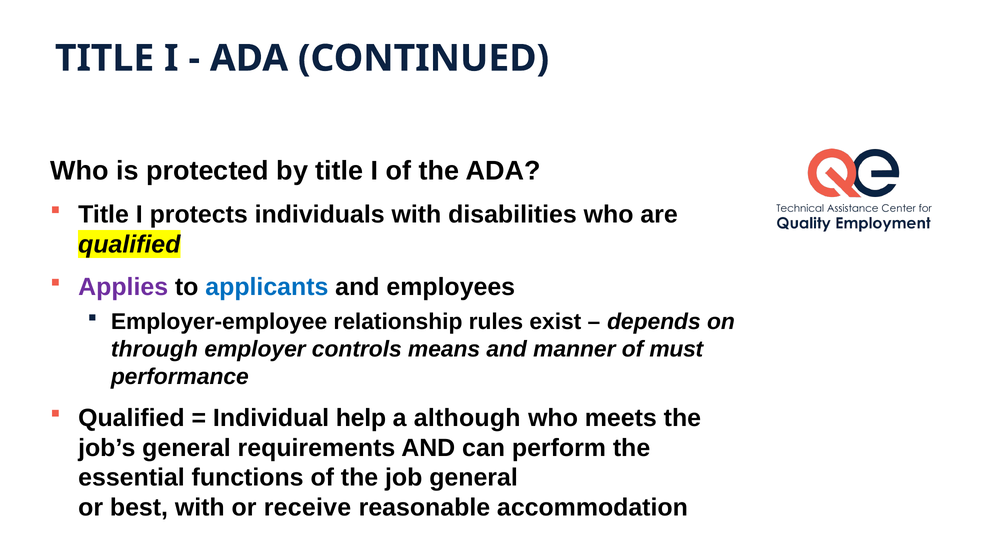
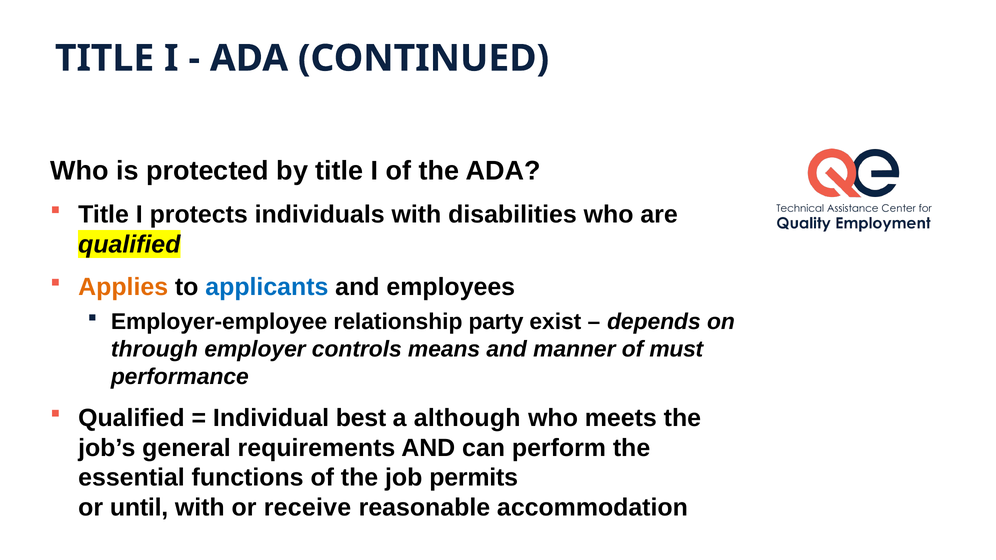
Applies colour: purple -> orange (123, 287)
rules: rules -> party (496, 322)
help: help -> best (361, 418)
job general: general -> permits (474, 478)
best: best -> until (139, 508)
